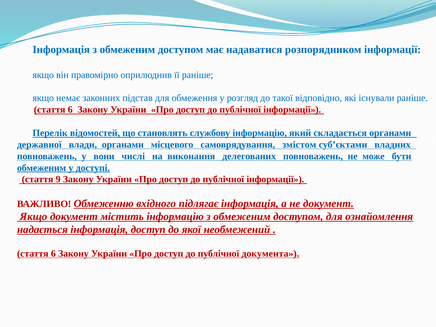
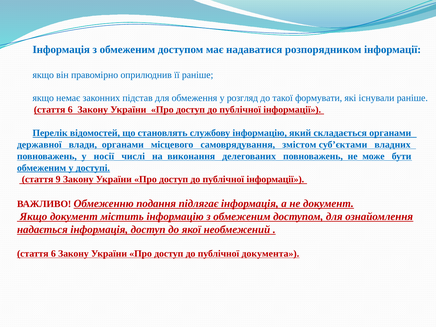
відповідно: відповідно -> формувати (319, 98)
вони: вони -> носії (104, 156)
вхідного: вхідного -> подання (156, 203)
